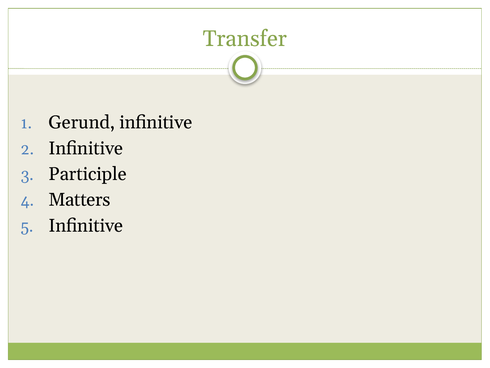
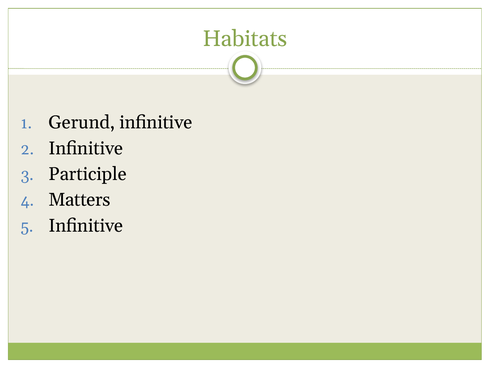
Transfer: Transfer -> Habitats (245, 39)
